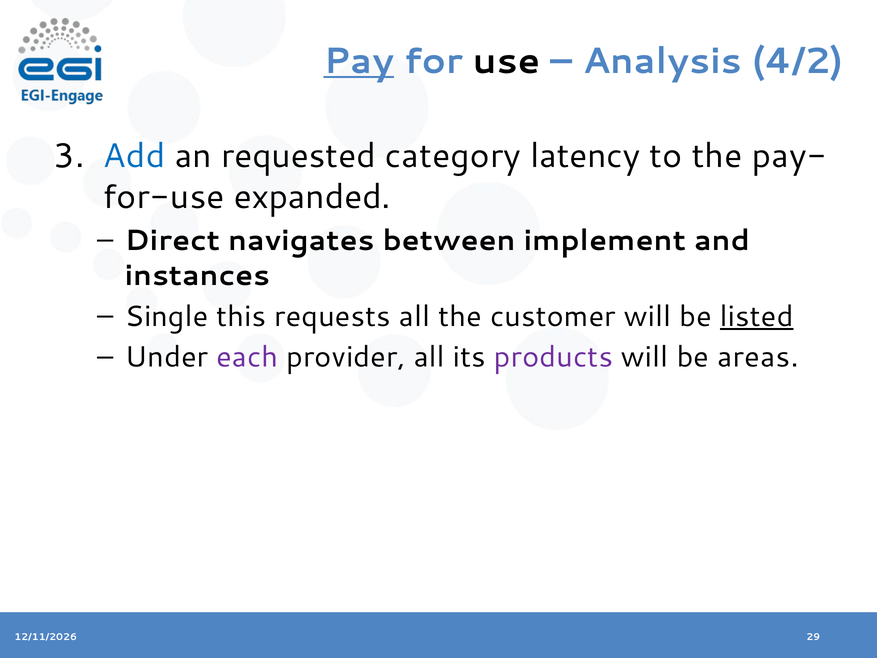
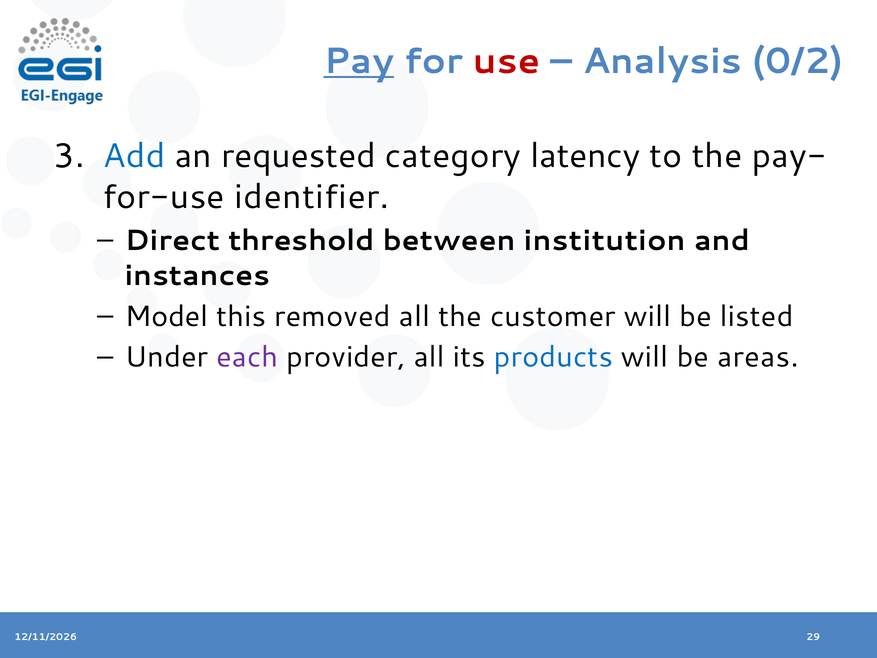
use colour: black -> red (507, 61)
4/2: 4/2 -> 0/2 (798, 61)
expanded: expanded -> identifier (312, 197)
navigates: navigates -> threshold (301, 240)
implement: implement -> institution (605, 240)
Single: Single -> Model (167, 316)
requests: requests -> removed (332, 316)
listed underline: present -> none (757, 316)
products colour: purple -> blue (553, 357)
